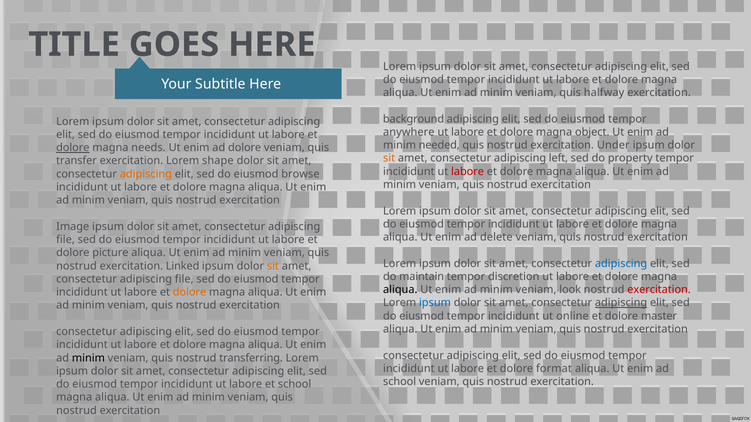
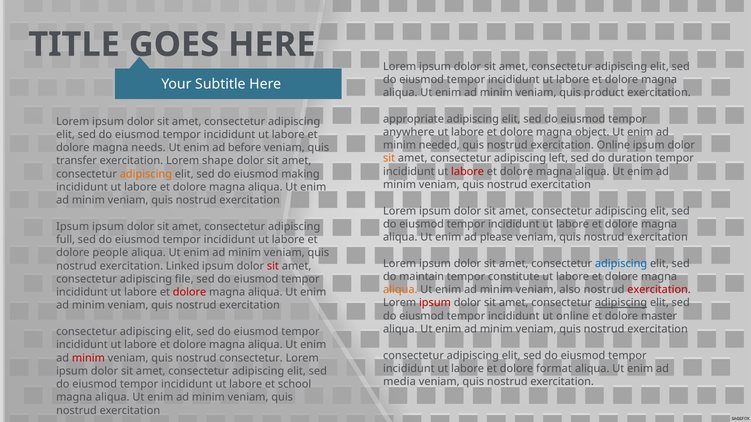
halfway: halfway -> product (604, 93)
background: background -> appropriate (414, 119)
exercitation Under: Under -> Online (613, 145)
dolore underline: present -> none (73, 148)
ad dolore: dolore -> before (245, 148)
property: property -> duration (630, 159)
browse: browse -> making (300, 174)
Image: Image -> Ipsum (73, 227)
delete: delete -> please (496, 237)
file: file -> full (66, 240)
picture: picture -> people (110, 253)
sit colour: orange -> red (273, 266)
discretion: discretion -> constitute (514, 277)
aliqua colour: black -> orange (400, 290)
look: look -> also (570, 290)
dolore colour: orange -> red (190, 293)
ipsum colour: blue -> red (435, 303)
minim colour: black -> red (88, 358)
nostrud transferring: transferring -> consectetur (251, 358)
school: school -> media (400, 382)
